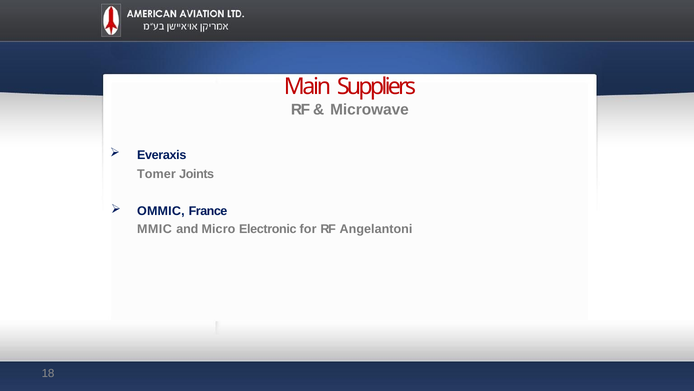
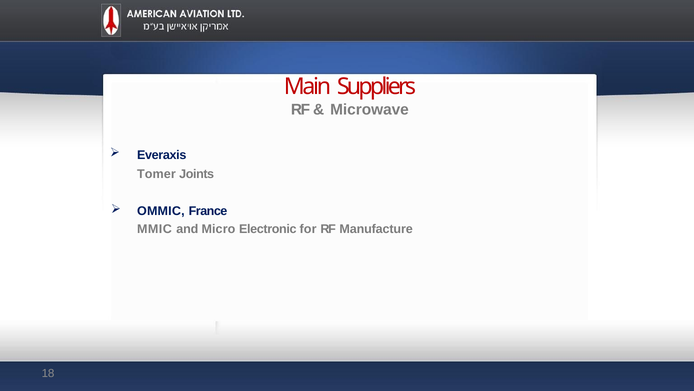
Angelantoni: Angelantoni -> Manufacture (376, 229)
